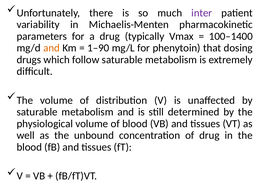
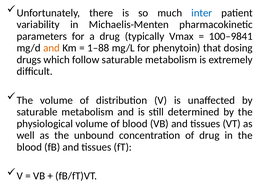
inter colour: purple -> blue (202, 13)
100–1400: 100–1400 -> 100–9841 (231, 36)
1–90: 1–90 -> 1–88 (98, 48)
